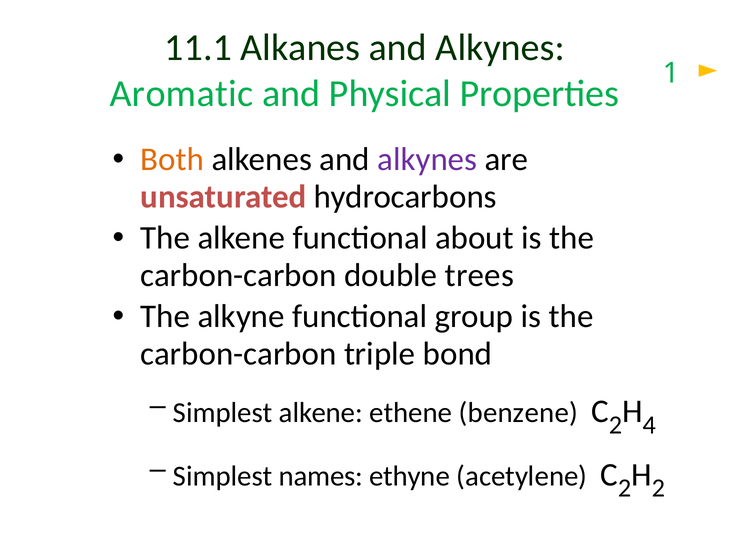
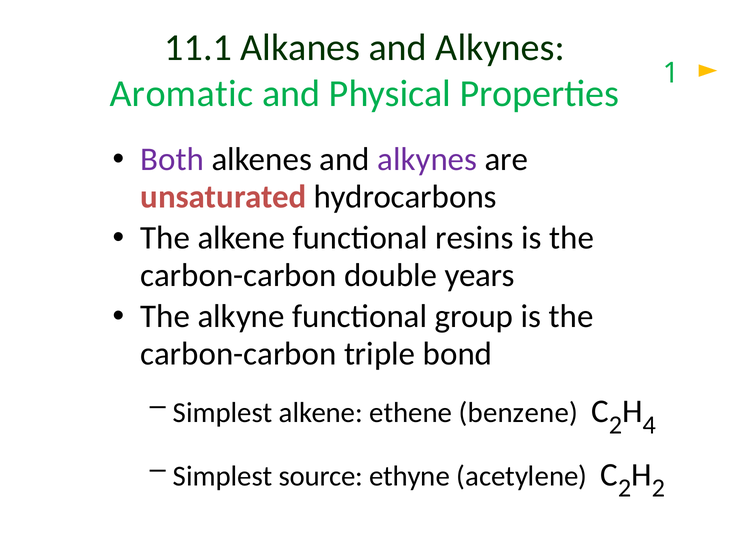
Both colour: orange -> purple (172, 159)
about: about -> resins (474, 237)
trees: trees -> years (480, 275)
names: names -> source (321, 476)
